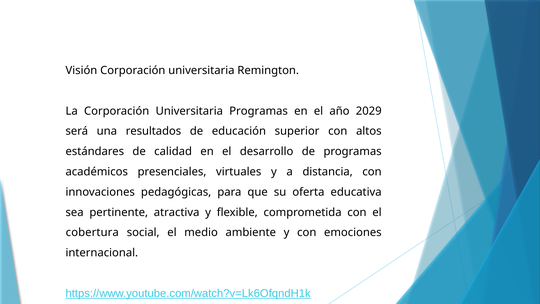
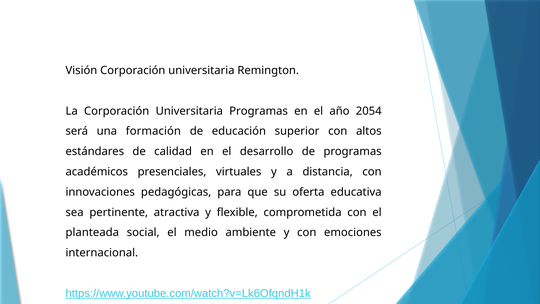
2029: 2029 -> 2054 (369, 111)
resultados: resultados -> formación (153, 131)
cobertura: cobertura -> planteada (92, 232)
